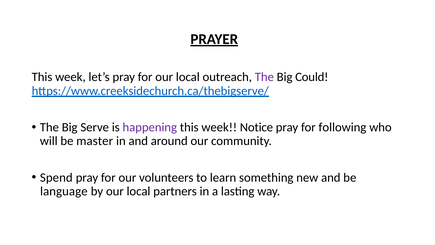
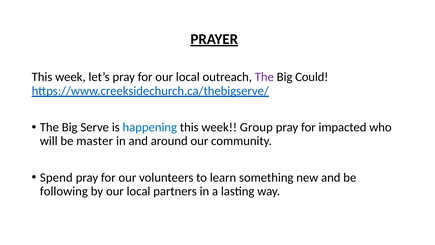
happening colour: purple -> blue (150, 127)
Notice: Notice -> Group (256, 127)
following: following -> impacted (343, 127)
language: language -> following (64, 191)
